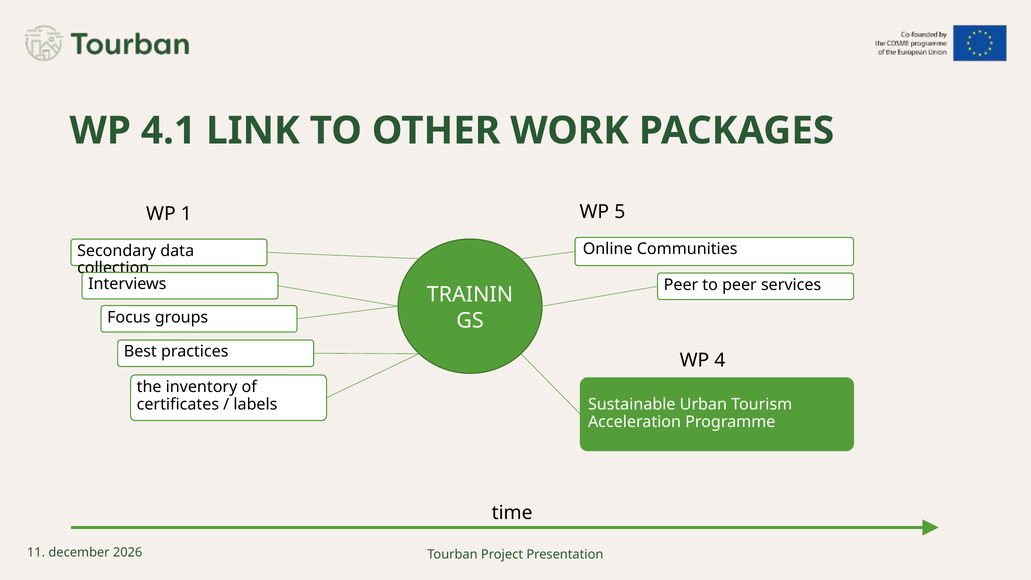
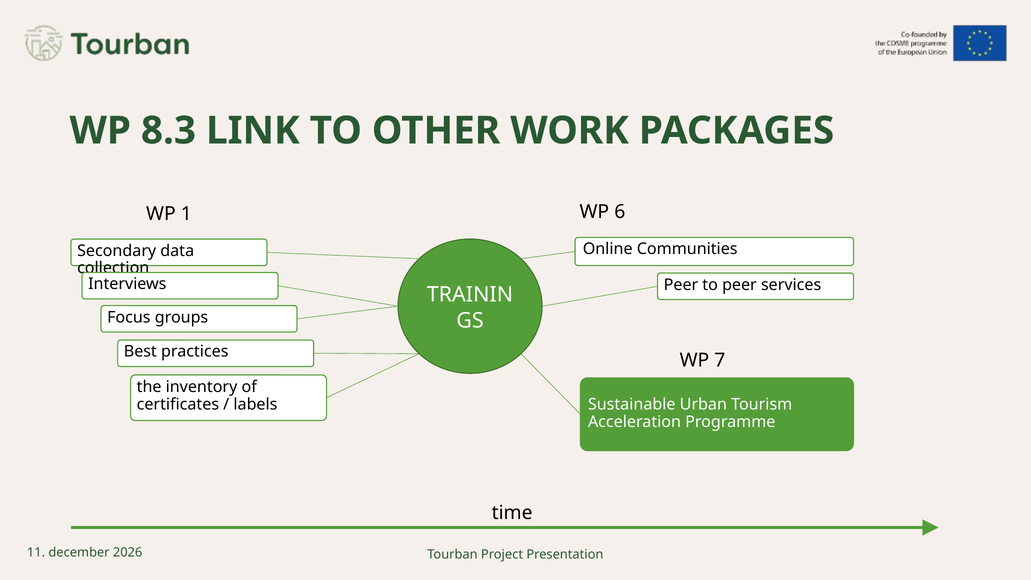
4.1: 4.1 -> 8.3 (168, 131)
5: 5 -> 6 (620, 212)
4: 4 -> 7 (720, 360)
